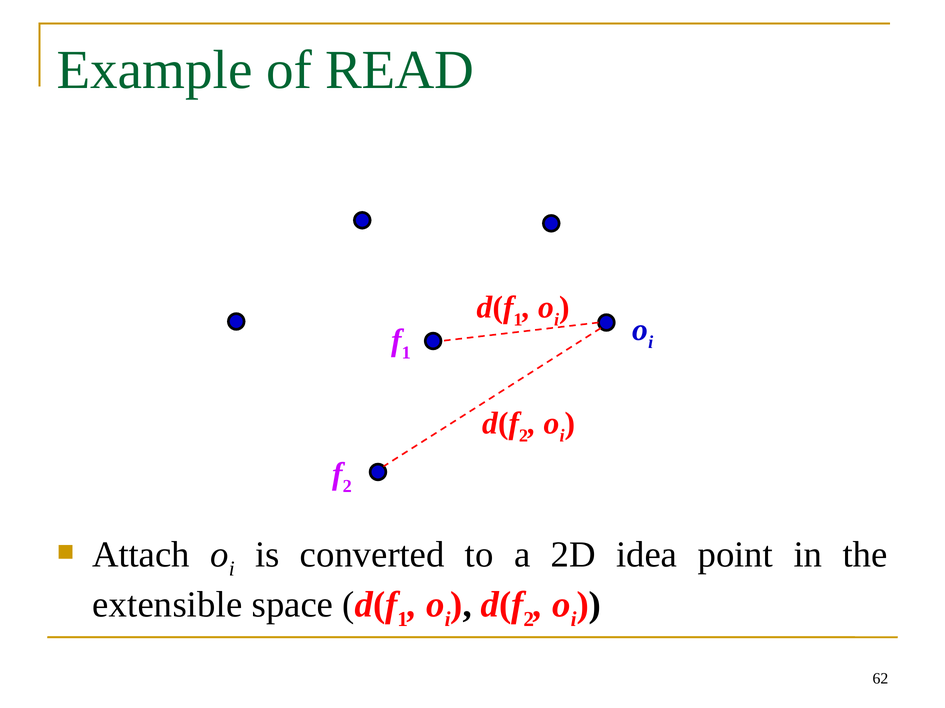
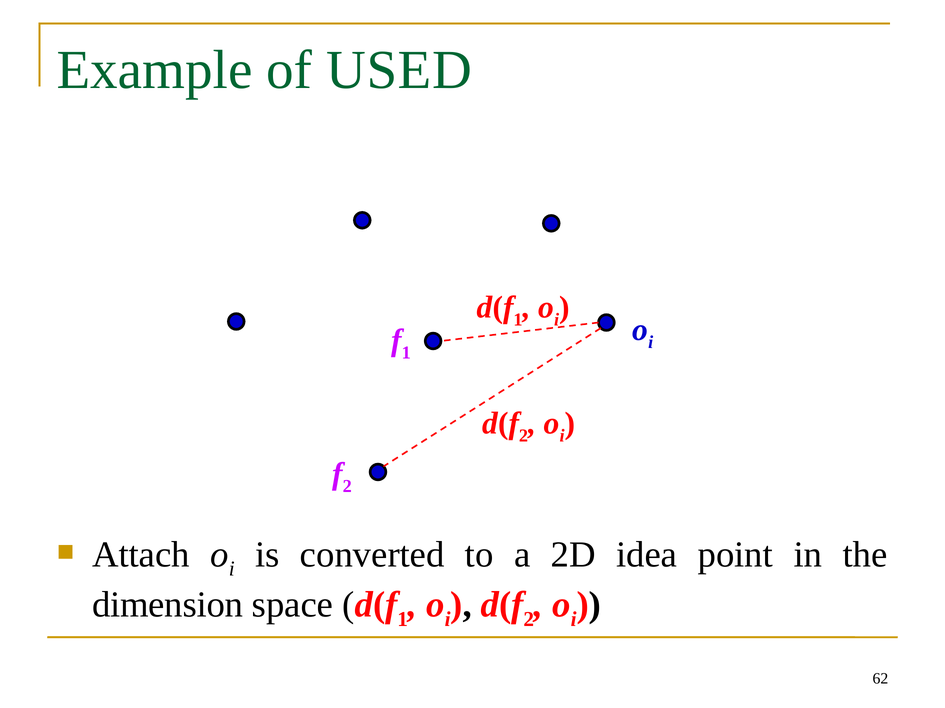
READ: READ -> USED (399, 70)
extensible: extensible -> dimension (168, 605)
